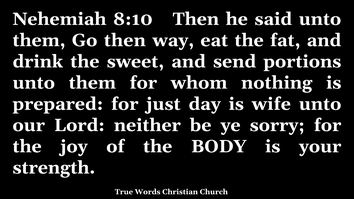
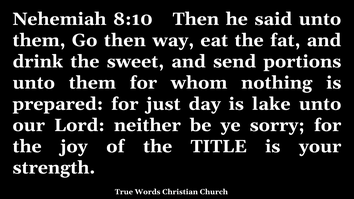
wife: wife -> lake (271, 104)
BODY: BODY -> TITLE (219, 147)
